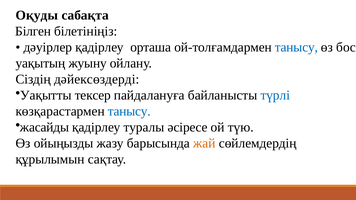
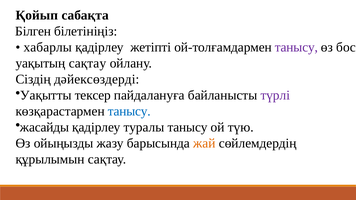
Оқуды: Оқуды -> Қойып (37, 15)
дәуірлер: дәуірлер -> хабарлы (48, 47)
орташа: орташа -> жетіпті (151, 47)
танысу colour: blue -> purple (296, 47)
уақытың жуыну: жуыну -> сақтау (87, 63)
түрлі colour: blue -> purple (275, 95)
туралы әсіресе: әсіресе -> танысу (188, 127)
